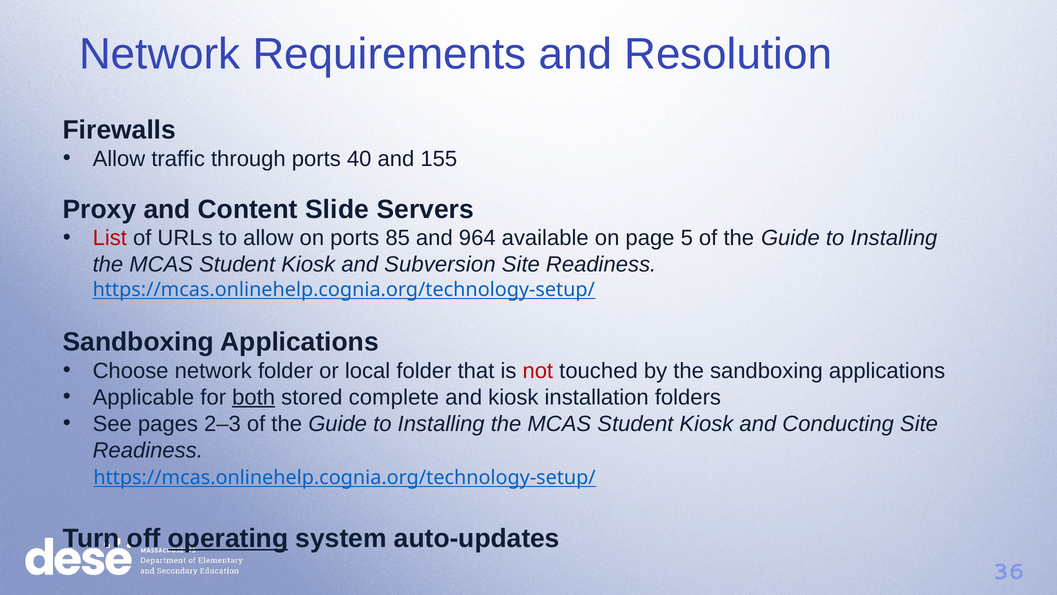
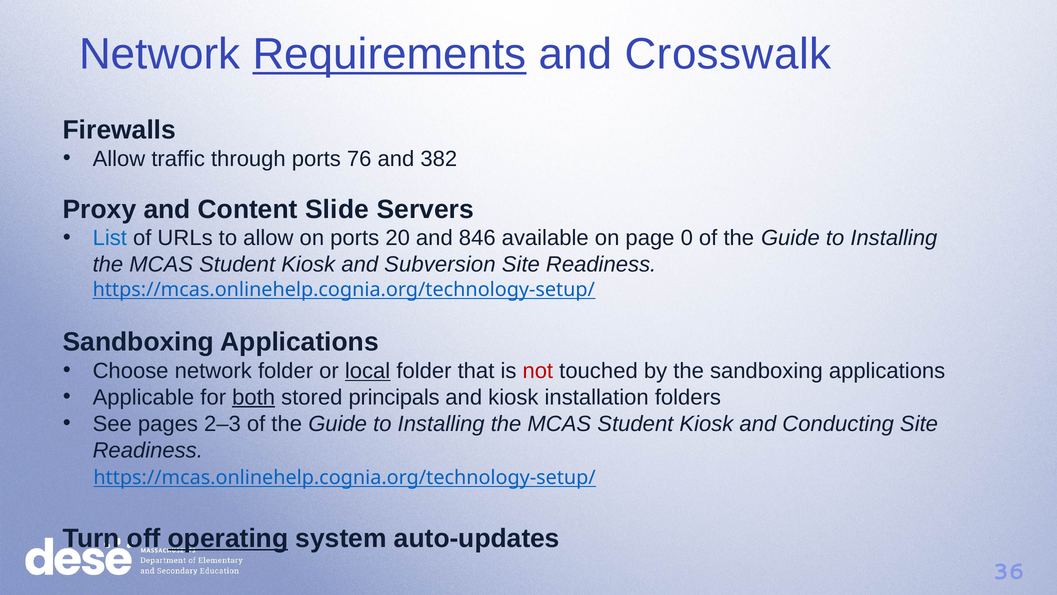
Requirements underline: none -> present (390, 54)
Resolution: Resolution -> Crosswalk (728, 54)
40: 40 -> 76 (359, 159)
155: 155 -> 382 (439, 159)
List colour: red -> blue (110, 238)
85: 85 -> 20 (398, 238)
964: 964 -> 846 (477, 238)
5: 5 -> 0 (687, 238)
local underline: none -> present (368, 371)
complete: complete -> principals (394, 397)
